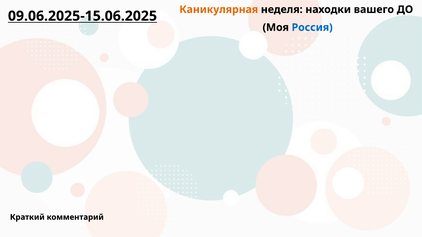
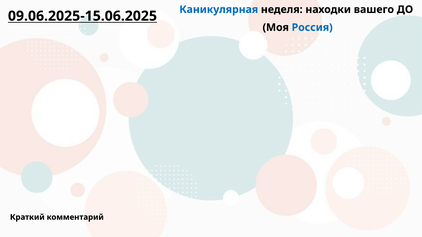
Каникулярная colour: orange -> blue (219, 10)
